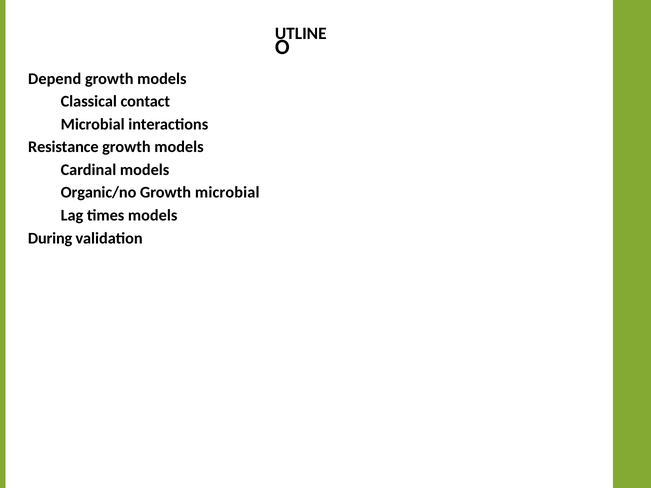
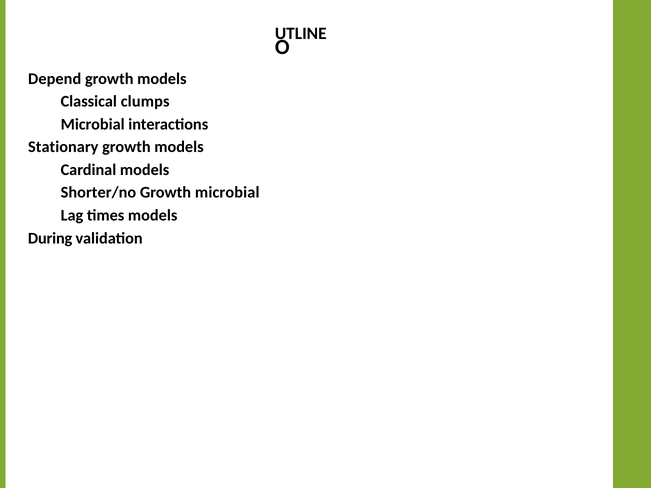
contact: contact -> clumps (145, 102)
Resistance: Resistance -> Stationary (63, 147)
Organic/no: Organic/no -> Shorter/no (98, 193)
